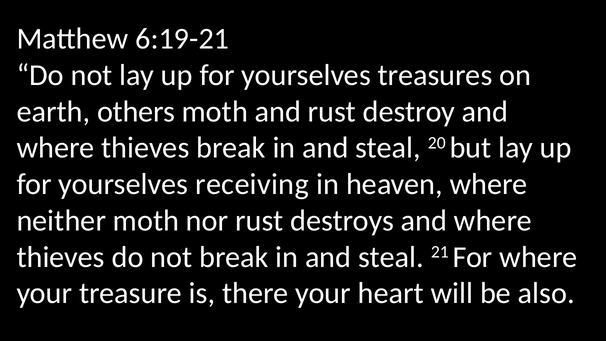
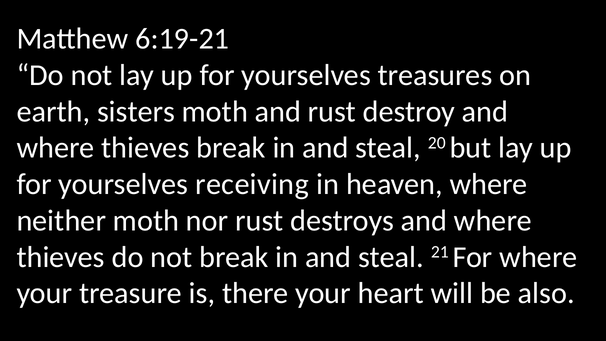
others: others -> sisters (136, 112)
